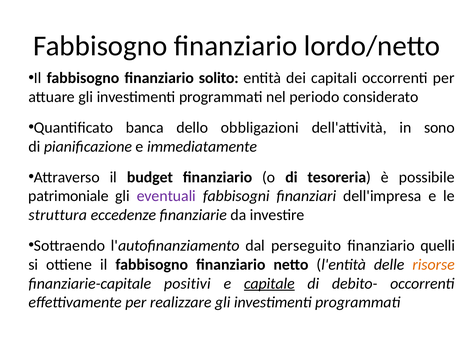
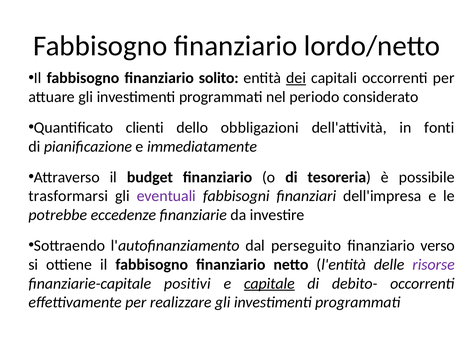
dei underline: none -> present (296, 78)
banca: banca -> clienti (145, 128)
sono: sono -> fonti (439, 128)
patrimoniale: patrimoniale -> trasformarsi (68, 196)
struttura: struttura -> potrebbe (58, 215)
quelli: quelli -> verso (438, 246)
risorse colour: orange -> purple (434, 265)
